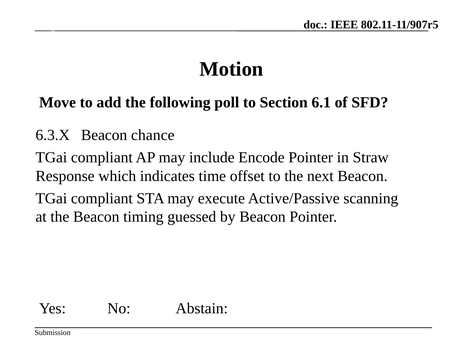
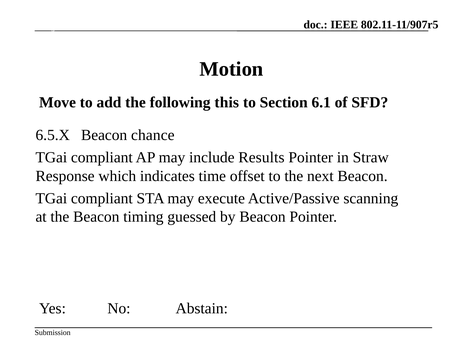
poll: poll -> this (227, 102)
6.3.X: 6.3.X -> 6.5.X (53, 135)
Encode: Encode -> Results (261, 158)
